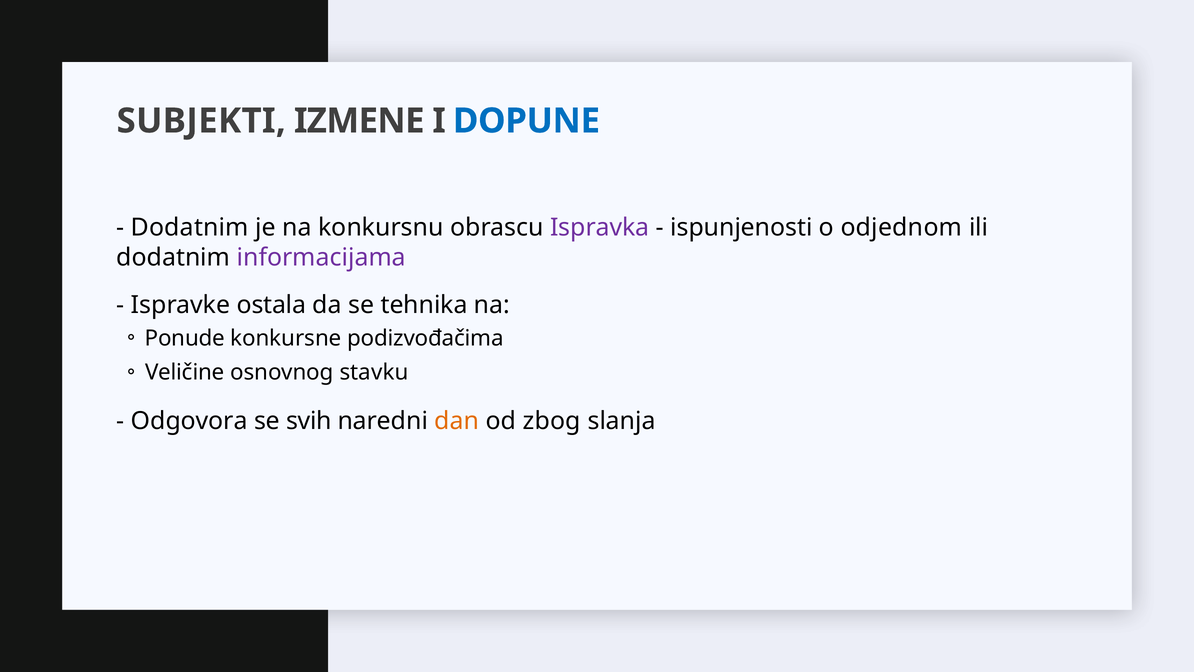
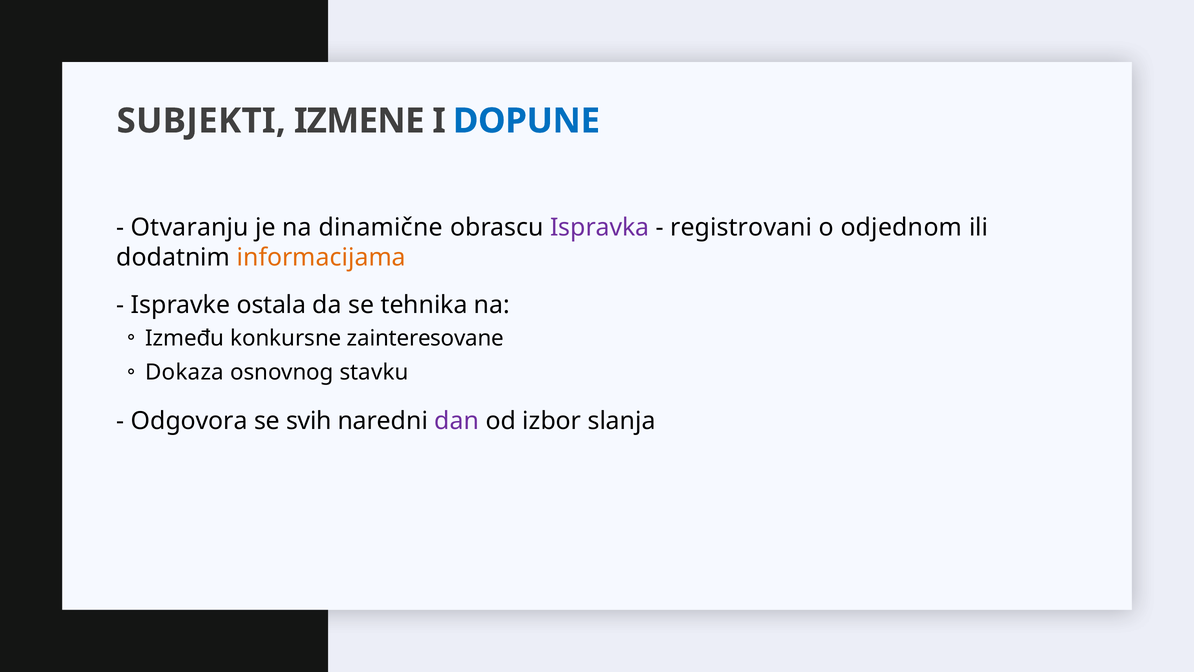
Dodatnim: Dodatnim -> Otvaranju (190, 228)
konkursnu: konkursnu -> dinamične (381, 228)
ispunjenosti: ispunjenosti -> registrovani (741, 228)
informacijama colour: purple -> orange (321, 257)
Ponude: Ponude -> Između (185, 338)
podizvođačima: podizvođačima -> zainteresovane (426, 338)
Veličine: Veličine -> Dokaza (185, 372)
dan colour: orange -> purple (457, 421)
zbog: zbog -> izbor (552, 421)
